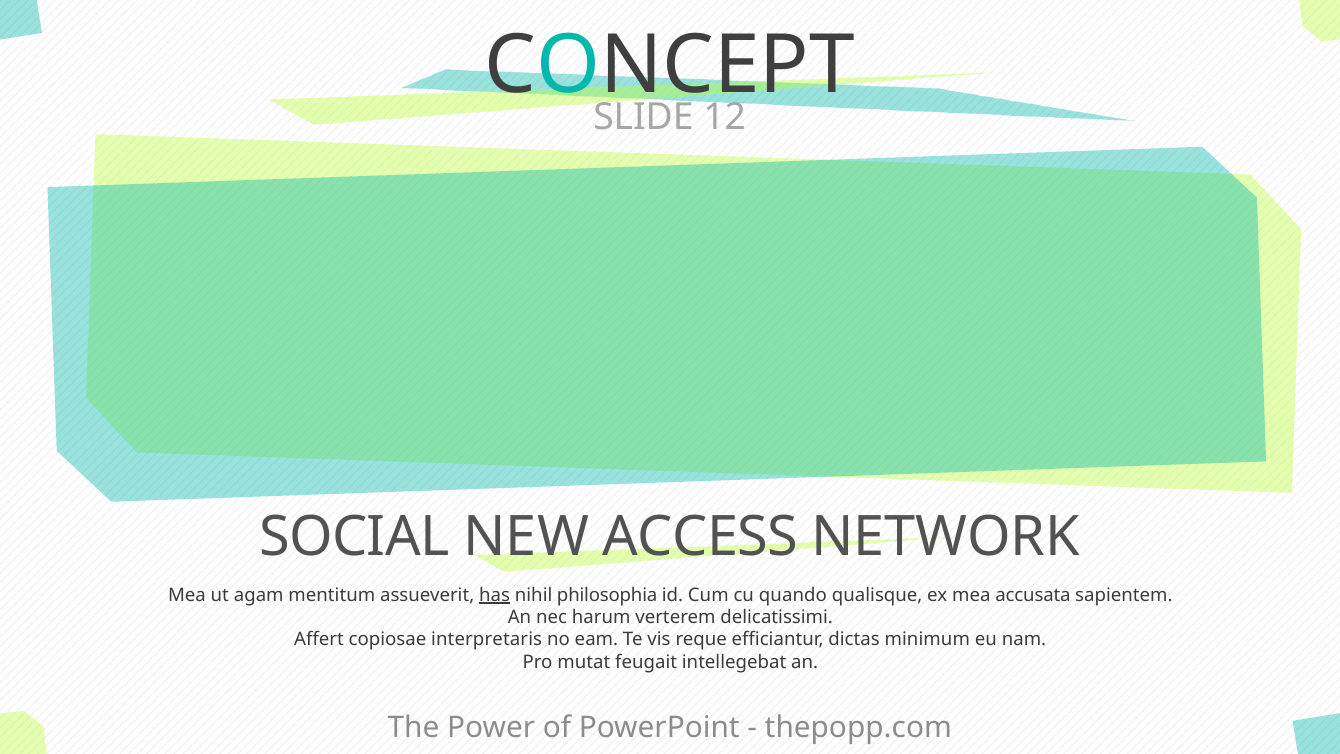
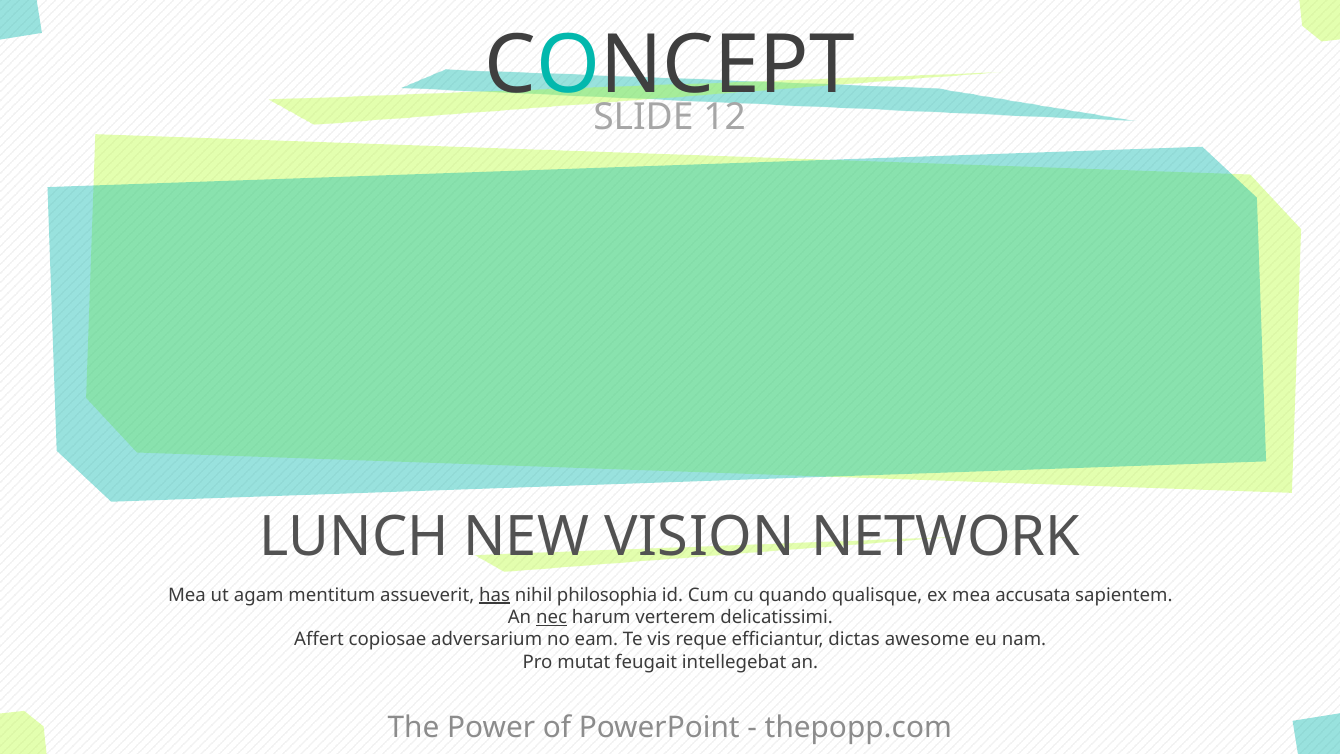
SOCIAL: SOCIAL -> LUNCH (354, 536)
ACCESS: ACCESS -> VISION (700, 536)
nec underline: none -> present (552, 617)
interpretaris: interpretaris -> adversarium (487, 640)
minimum: minimum -> awesome (927, 640)
